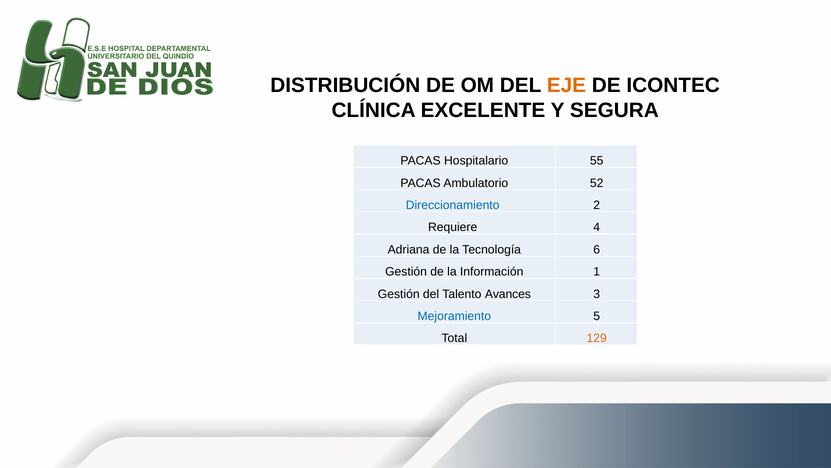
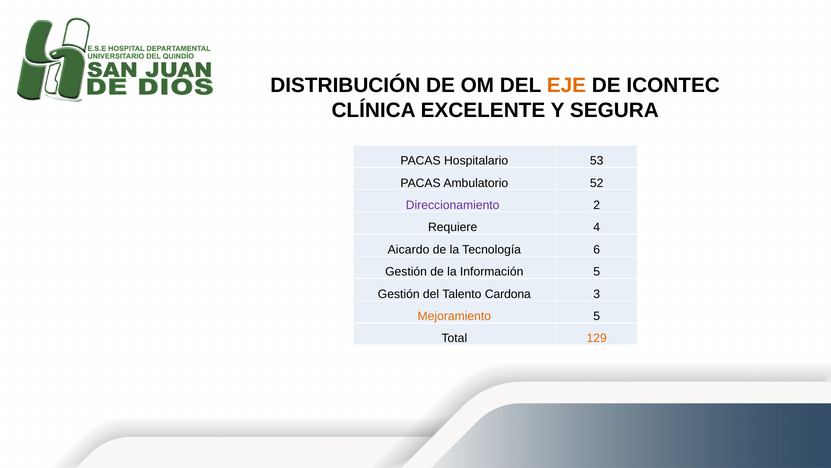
55: 55 -> 53 (597, 161)
Direccionamiento colour: blue -> purple (453, 205)
Adriana: Adriana -> Aicardo (409, 249)
Información 1: 1 -> 5 (597, 272)
Avances: Avances -> Cardona (508, 294)
Mejoramiento colour: blue -> orange (454, 316)
